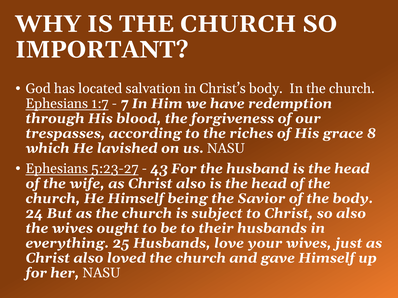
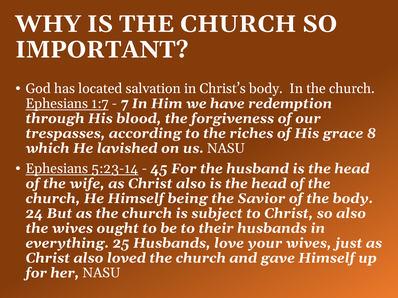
5:23-27: 5:23-27 -> 5:23-14 (115, 169)
43: 43 -> 45 (159, 169)
